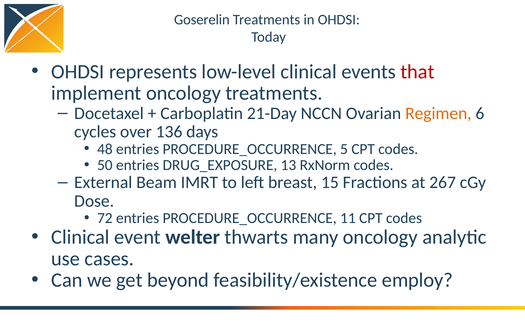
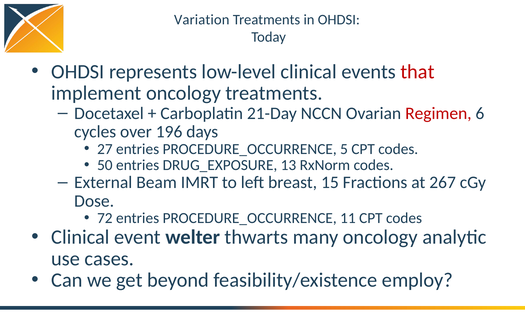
Goserelin: Goserelin -> Variation (202, 20)
Regimen colour: orange -> red (438, 113)
136: 136 -> 196 (169, 132)
48: 48 -> 27 (105, 149)
